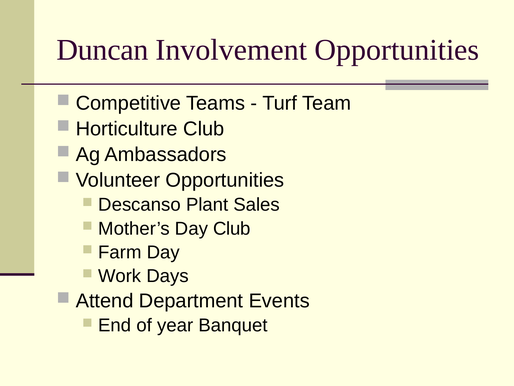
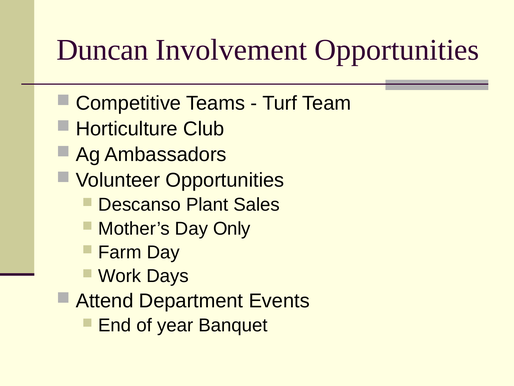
Day Club: Club -> Only (232, 228)
